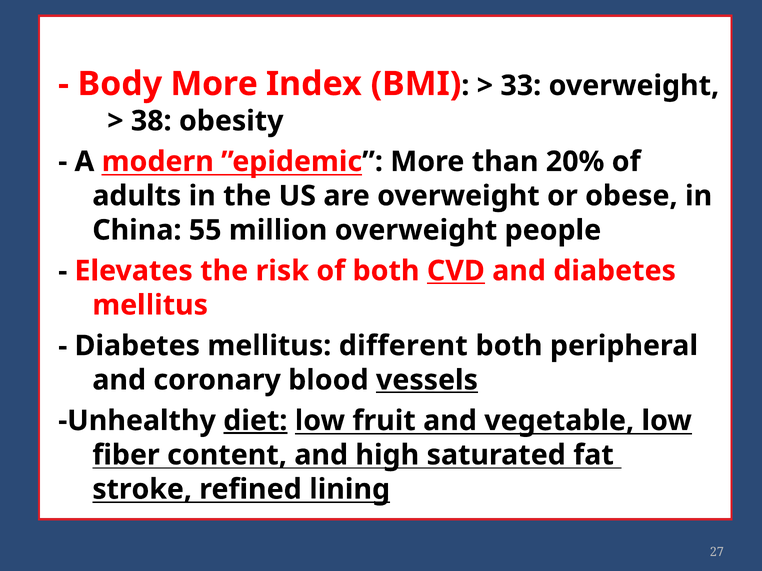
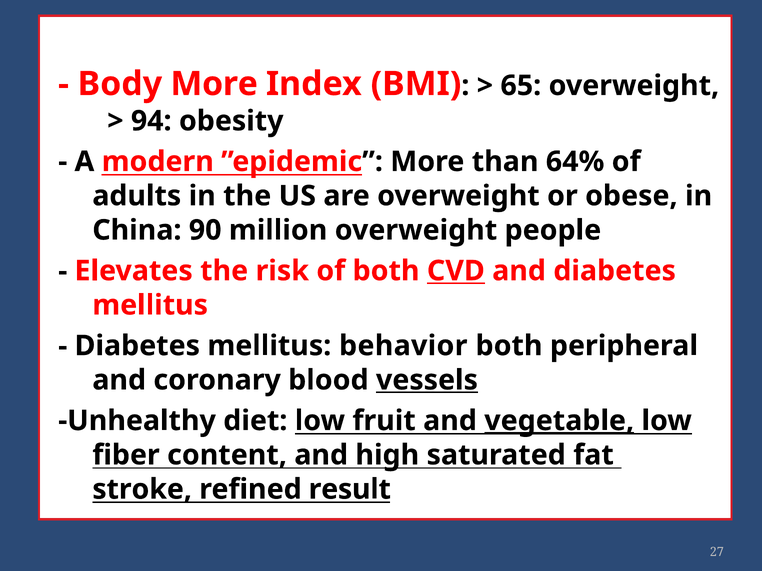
33: 33 -> 65 (521, 86)
38: 38 -> 94 (151, 121)
20%: 20% -> 64% (575, 162)
55: 55 -> 90 (205, 230)
different: different -> behavior (403, 346)
diet underline: present -> none (255, 421)
vegetable underline: none -> present (559, 421)
lining: lining -> result (350, 490)
